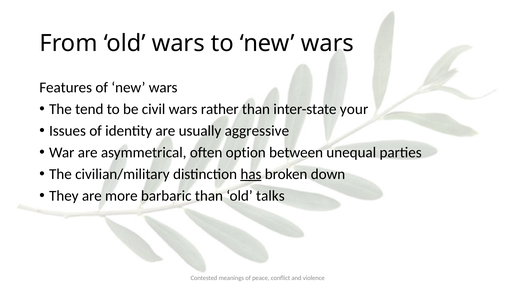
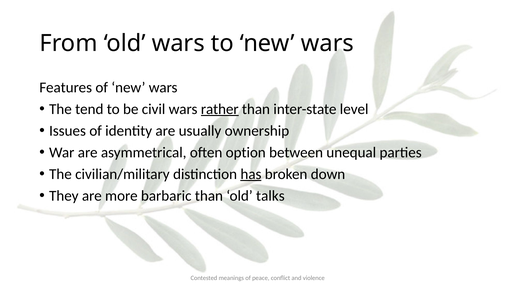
rather underline: none -> present (220, 109)
your: your -> level (354, 109)
aggressive: aggressive -> ownership (257, 131)
